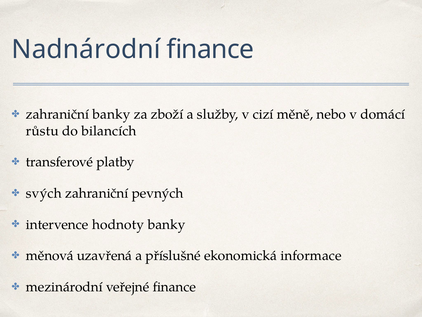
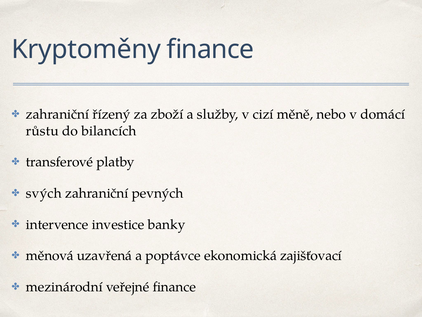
Nadnárodní: Nadnárodní -> Kryptoměny (86, 49)
zahraniční banky: banky -> řízený (111, 114)
hodnoty: hodnoty -> investice (118, 224)
příslušné: příslušné -> poptávce (173, 255)
informace: informace -> zajišťovací (311, 255)
